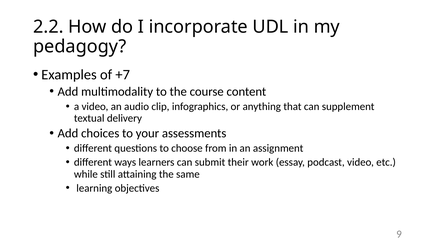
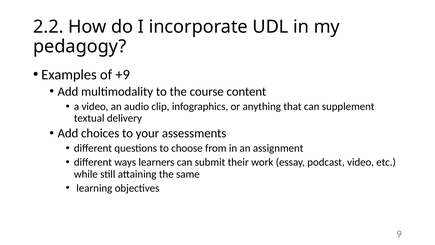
+7: +7 -> +9 (123, 75)
